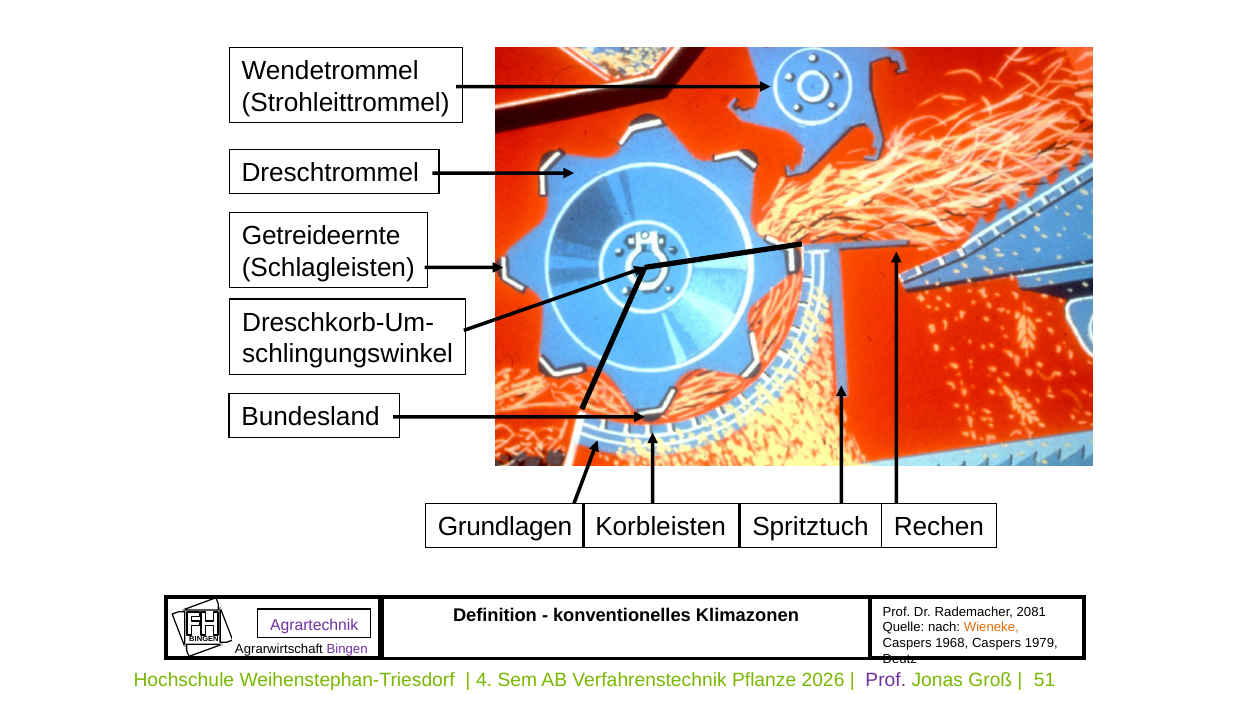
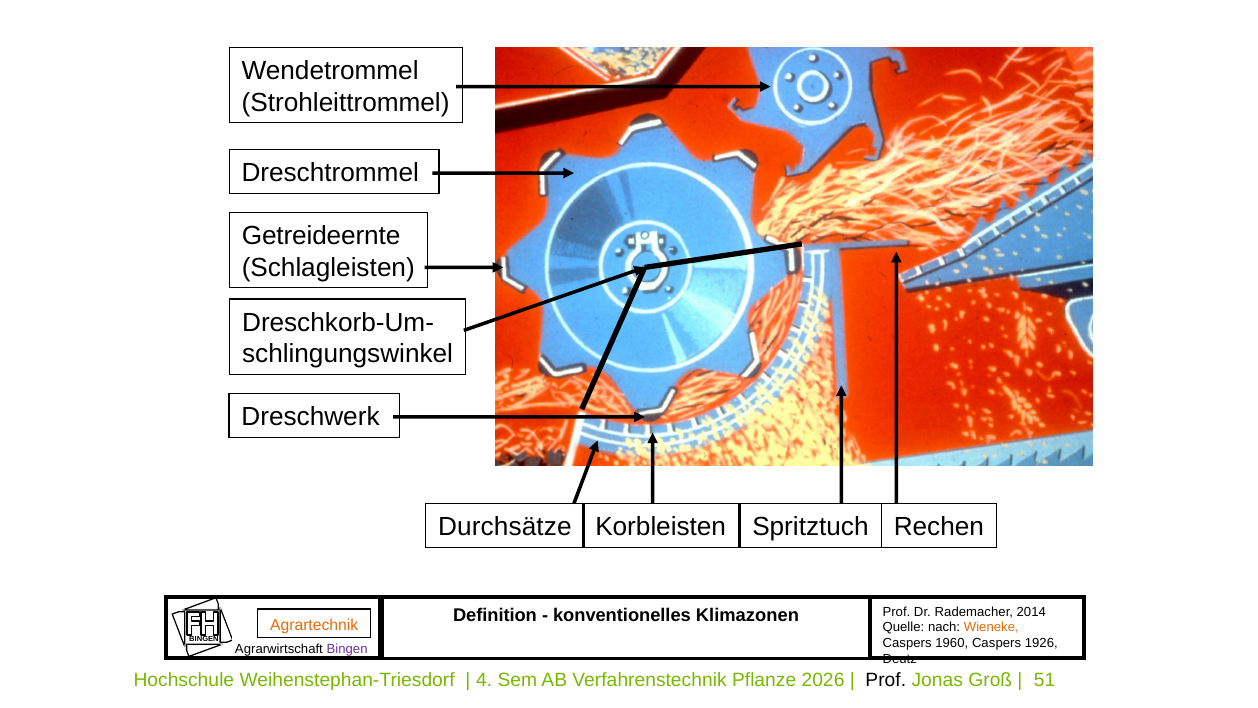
Bundesland: Bundesland -> Dreschwerk (311, 417)
Grundlagen: Grundlagen -> Durchsätze (505, 527)
2081: 2081 -> 2014 (1031, 611)
Agrartechnik colour: purple -> orange (314, 625)
1968: 1968 -> 1960 (952, 643)
1979: 1979 -> 1926 (1041, 643)
Prof colour: purple -> black (886, 680)
